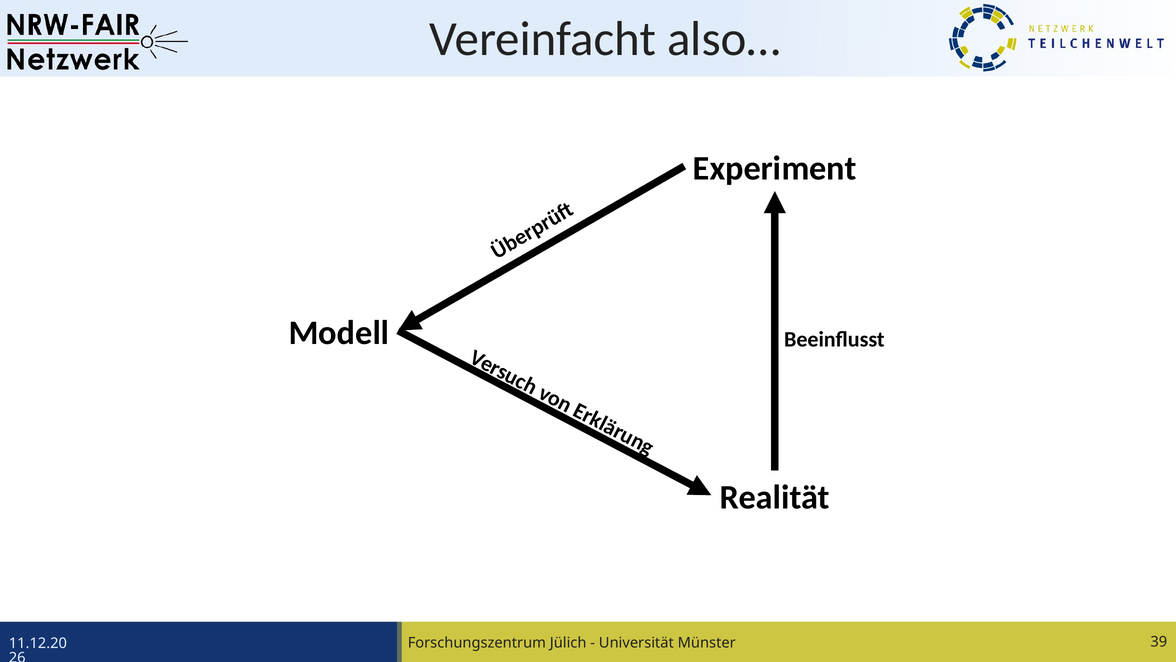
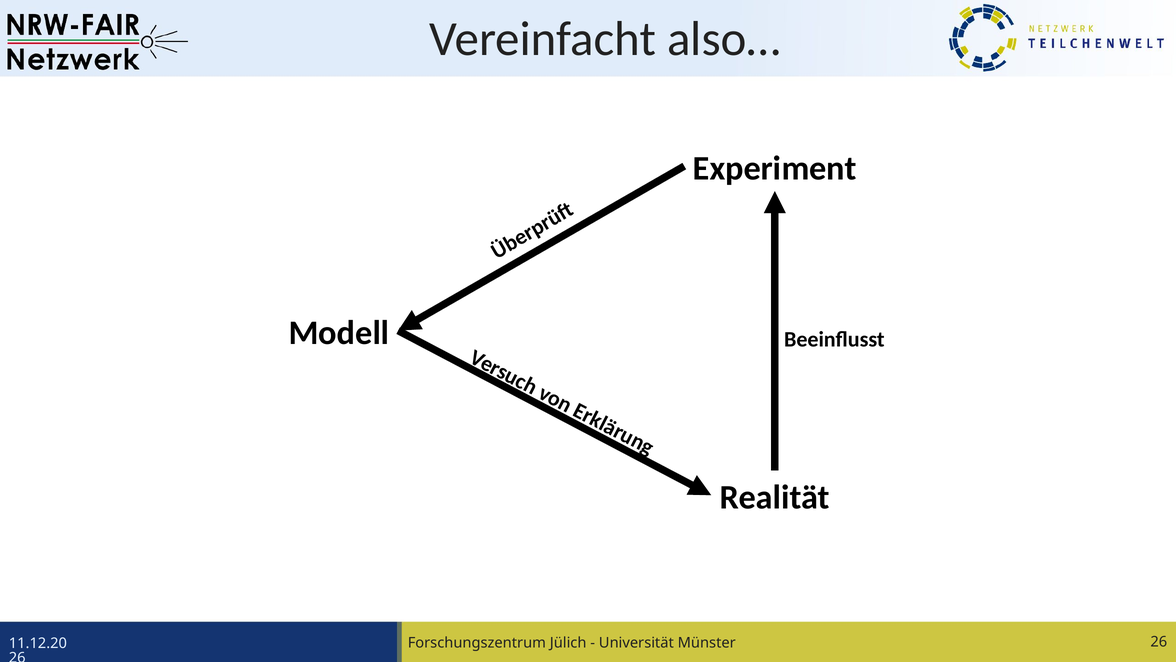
Münster 39: 39 -> 26 (1159, 642)
